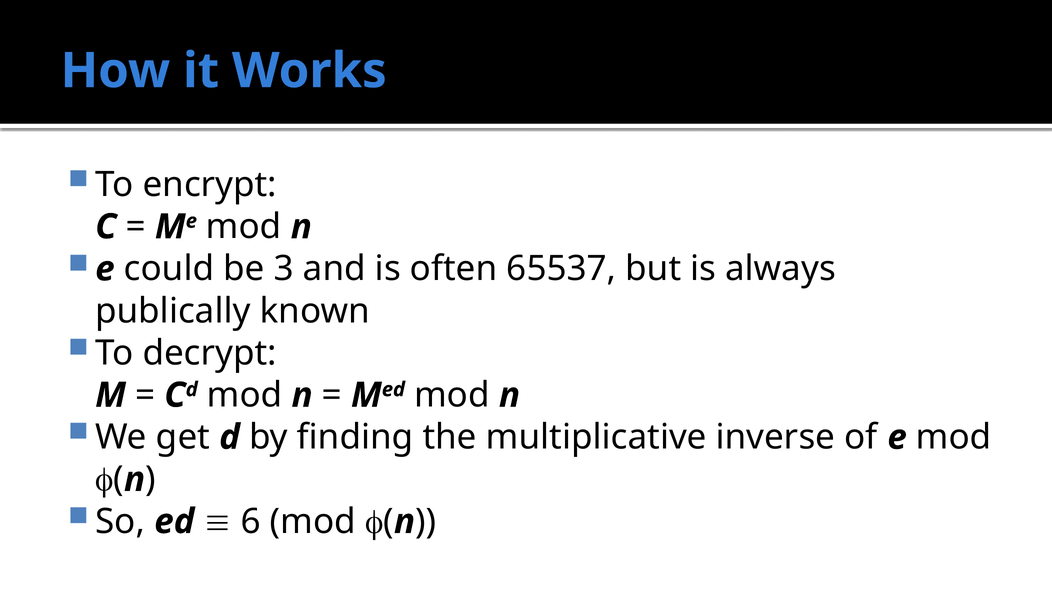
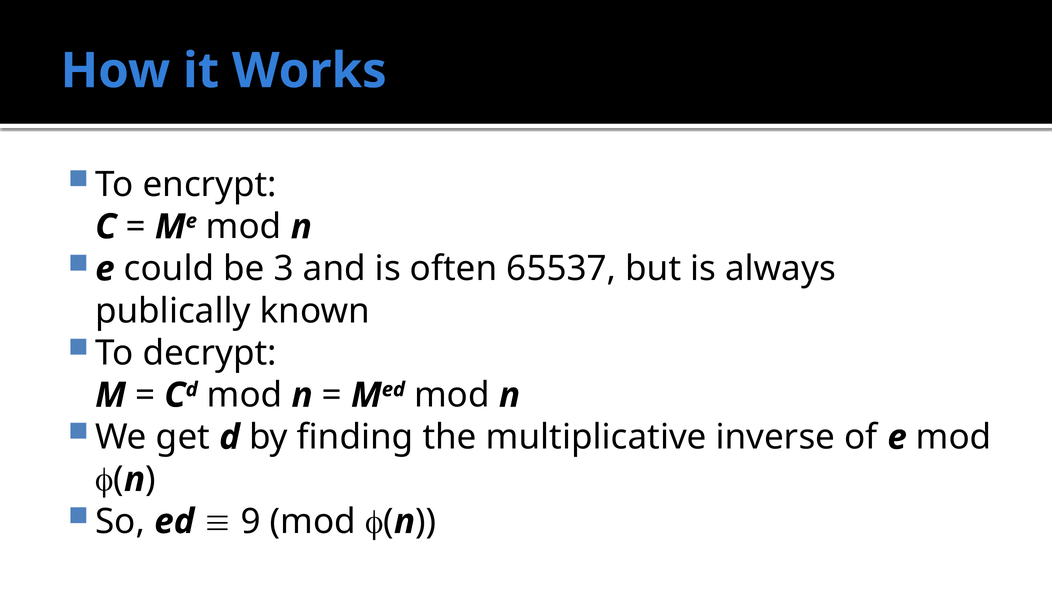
6: 6 -> 9 (251, 521)
